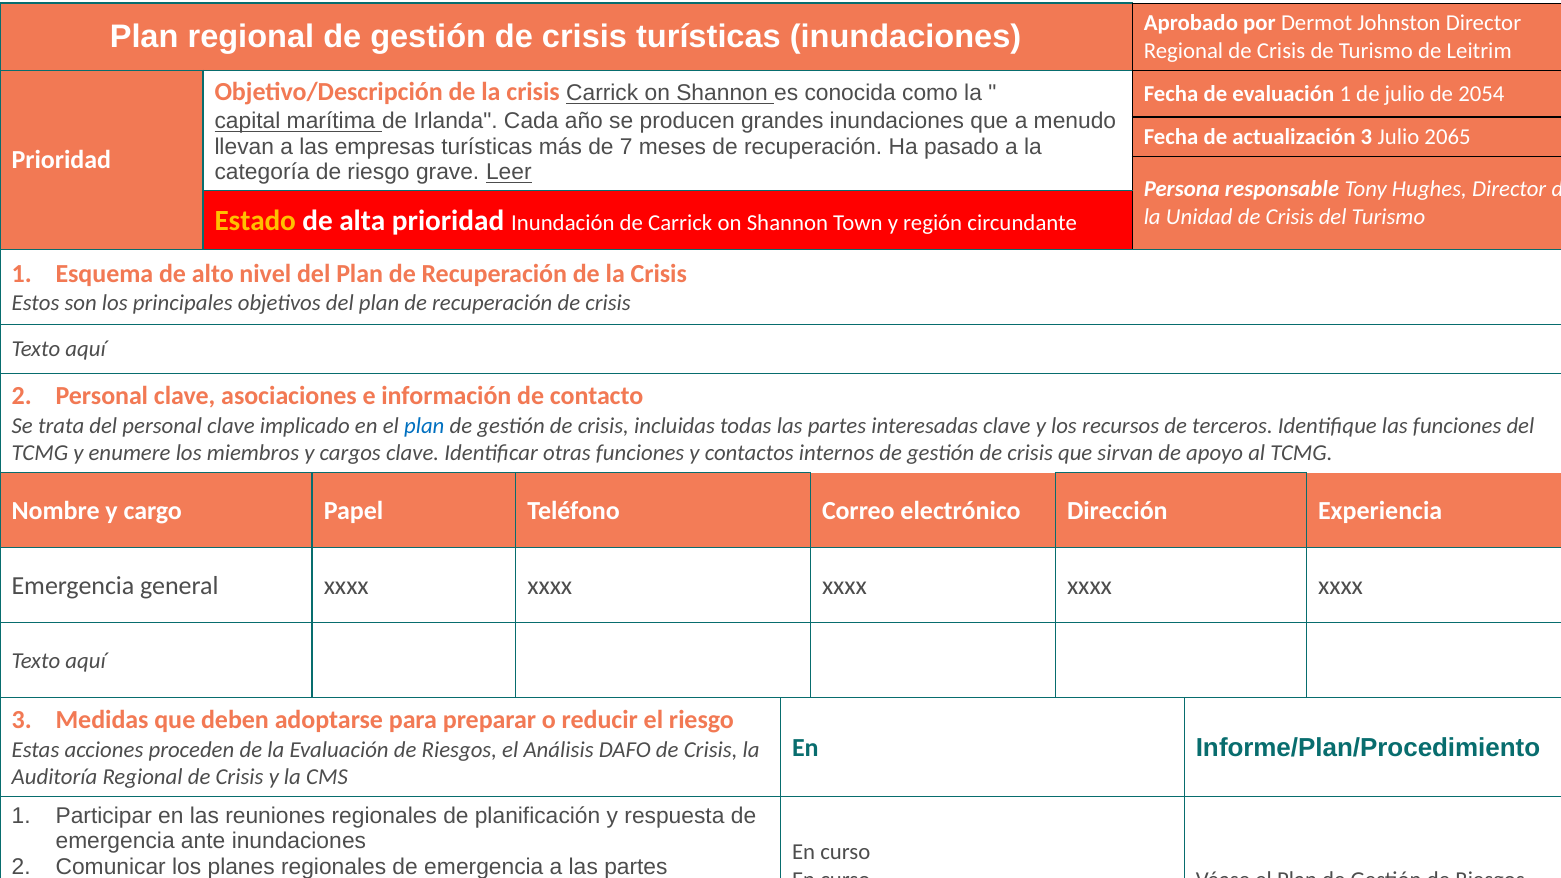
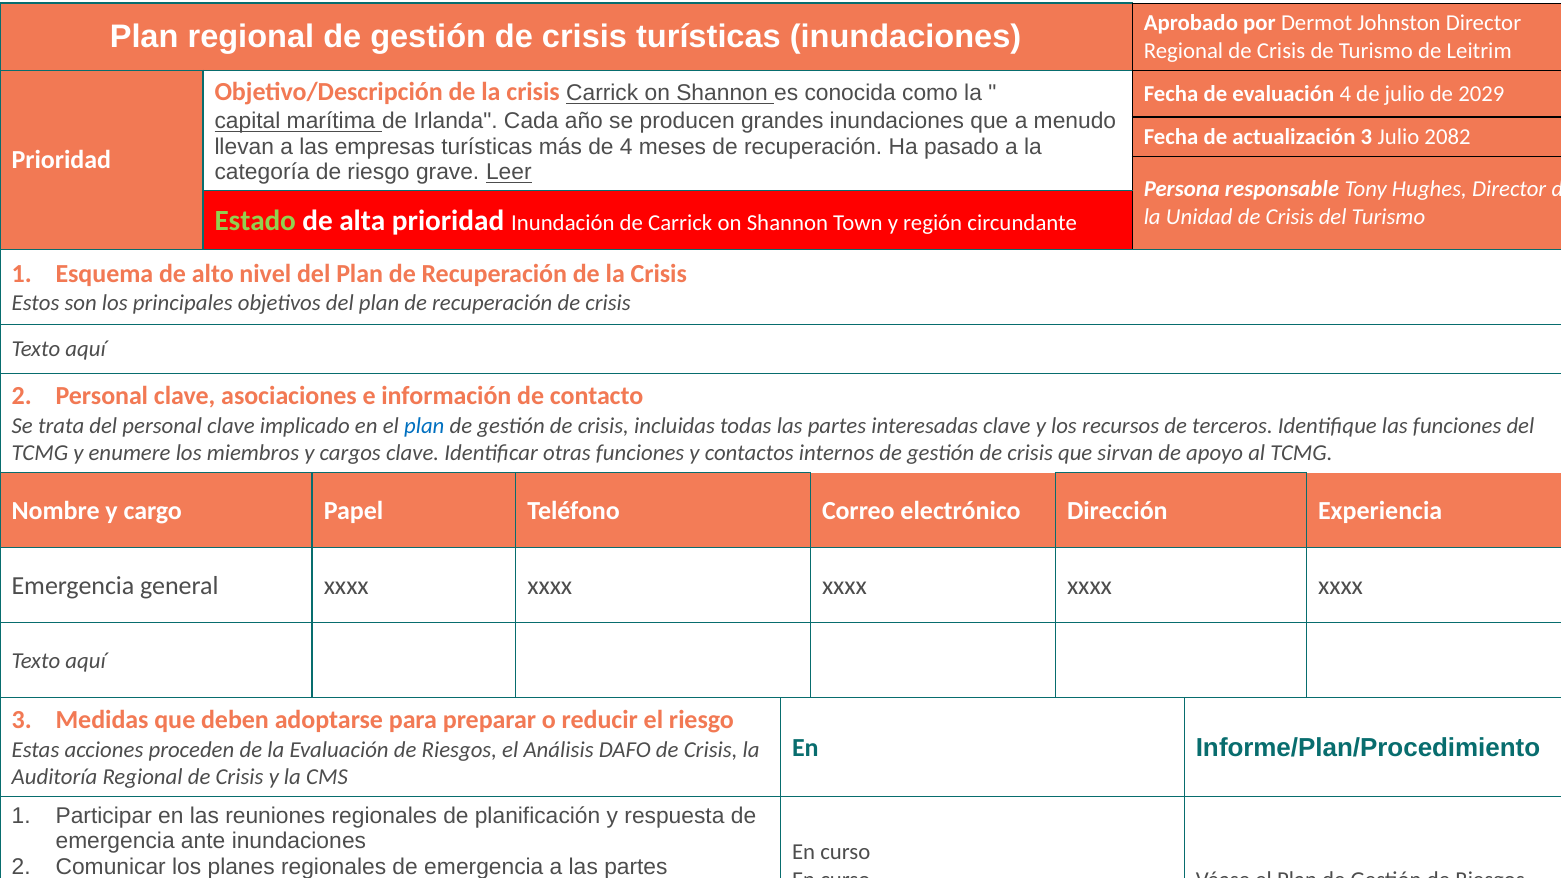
evaluación 1: 1 -> 4 (1345, 94)
2054: 2054 -> 2029 (1481, 94)
2065: 2065 -> 2082 (1448, 137)
de 7: 7 -> 4 (626, 147)
Estado colour: yellow -> light green (255, 220)
